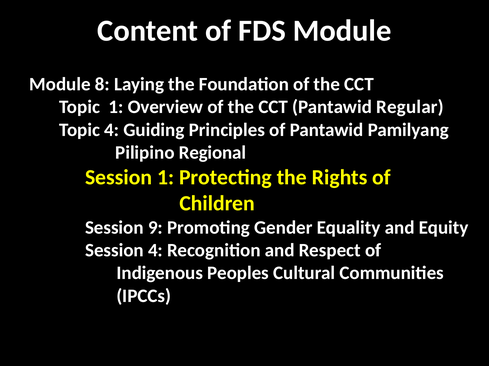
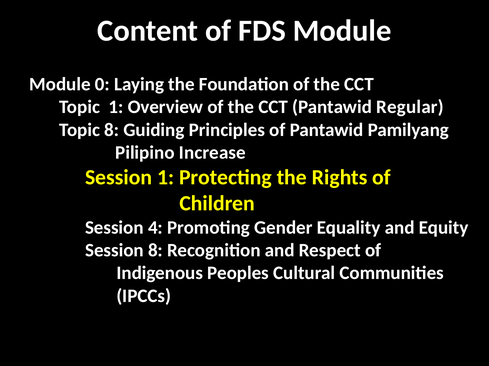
8: 8 -> 0 (102, 84)
Topic 4: 4 -> 8 (112, 130)
Regional: Regional -> Increase (212, 153)
9: 9 -> 4 (155, 228)
Session 4: 4 -> 8 (155, 251)
